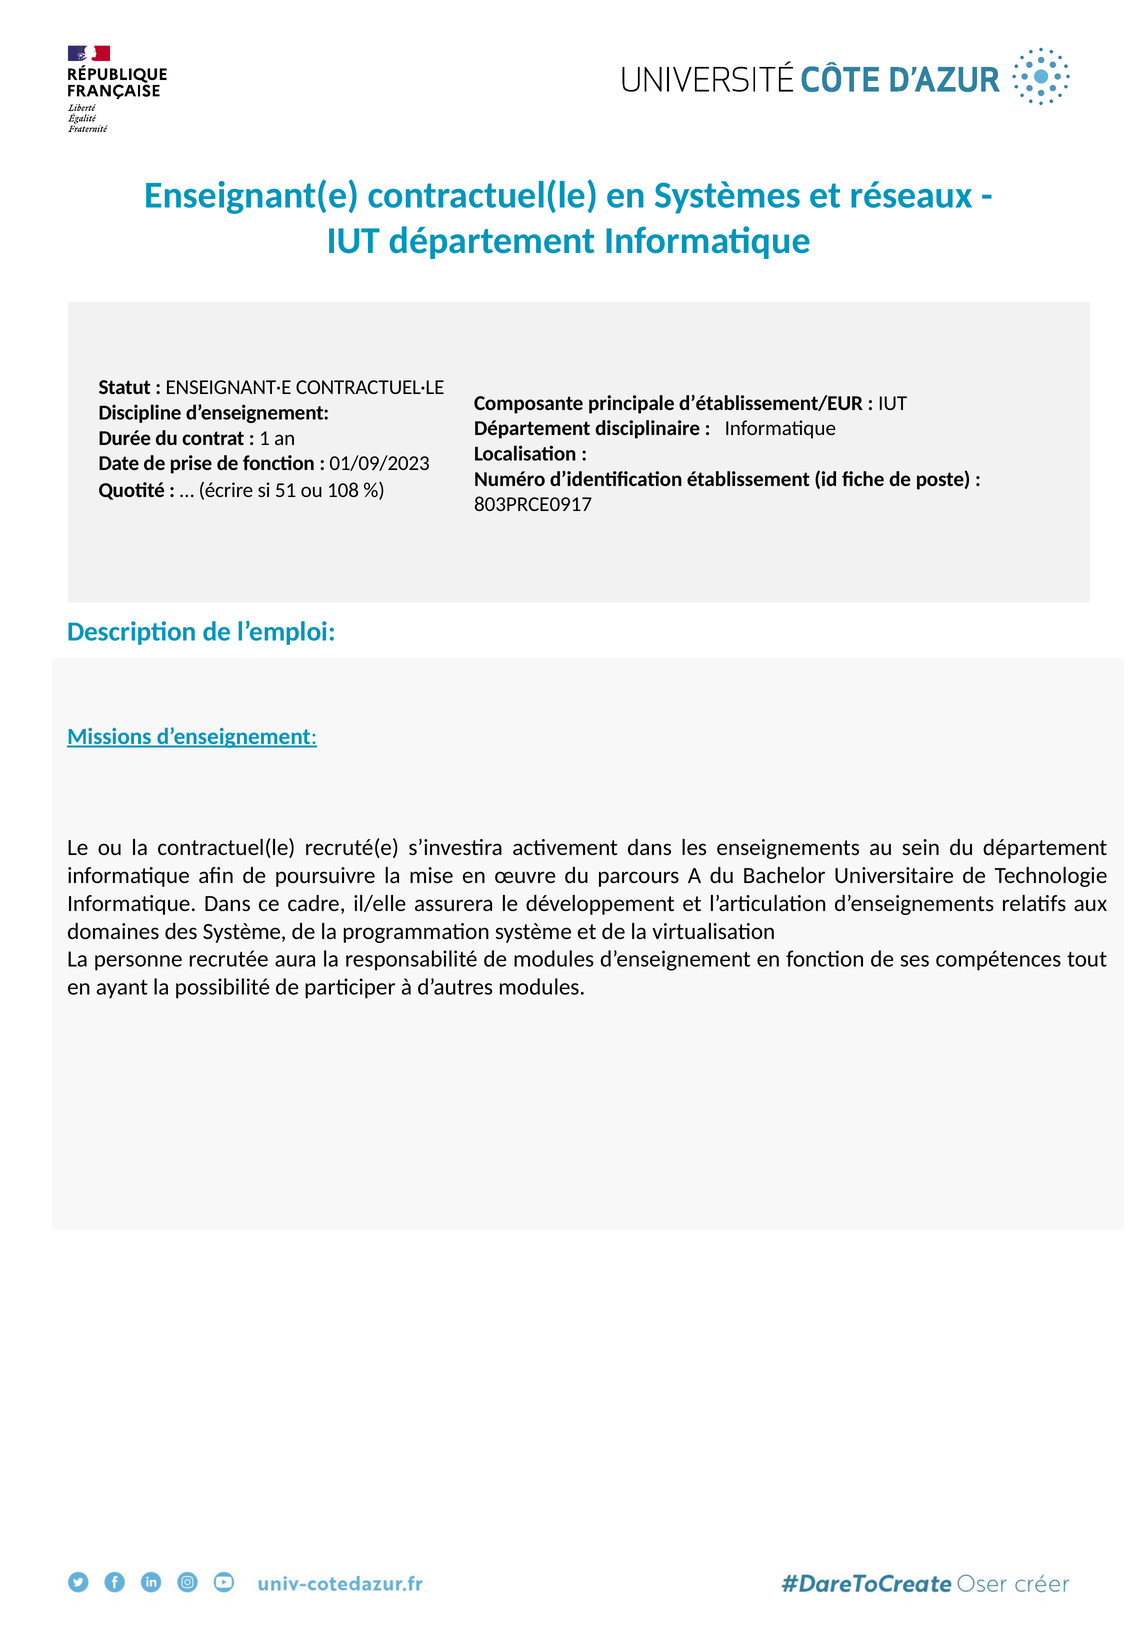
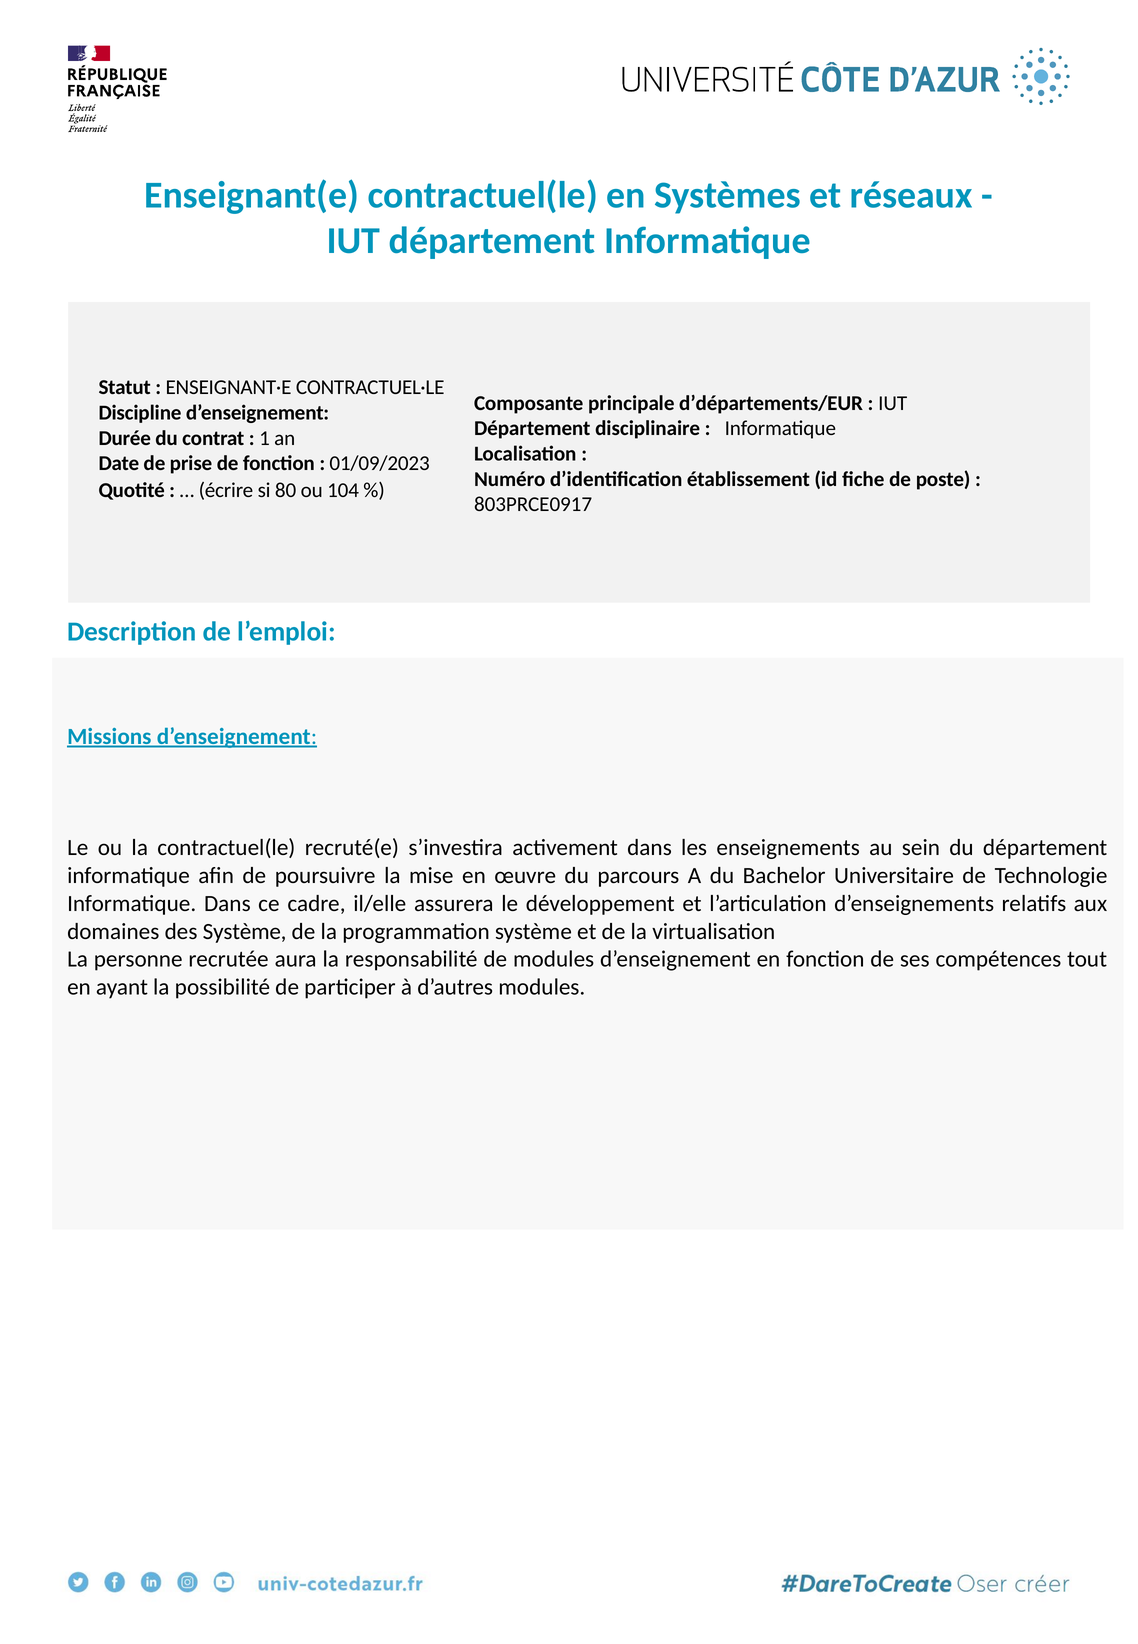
d’établissement/EUR: d’établissement/EUR -> d’départements/EUR (771, 403)
51: 51 -> 80 (286, 490)
108: 108 -> 104 (343, 490)
